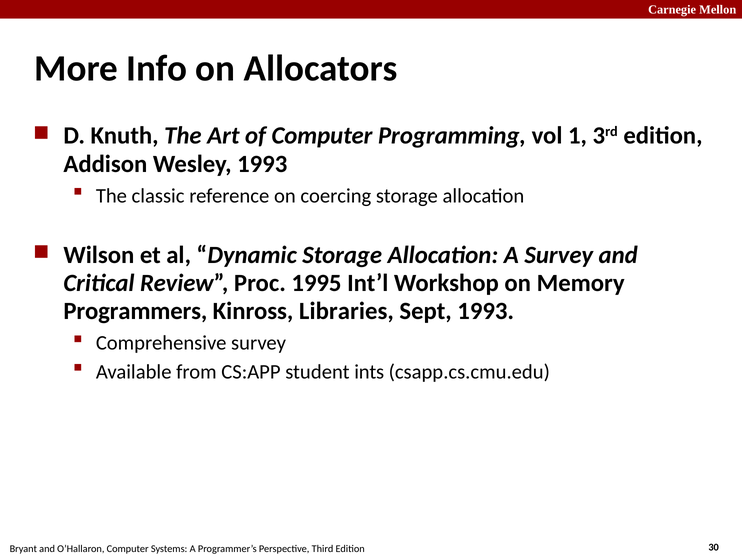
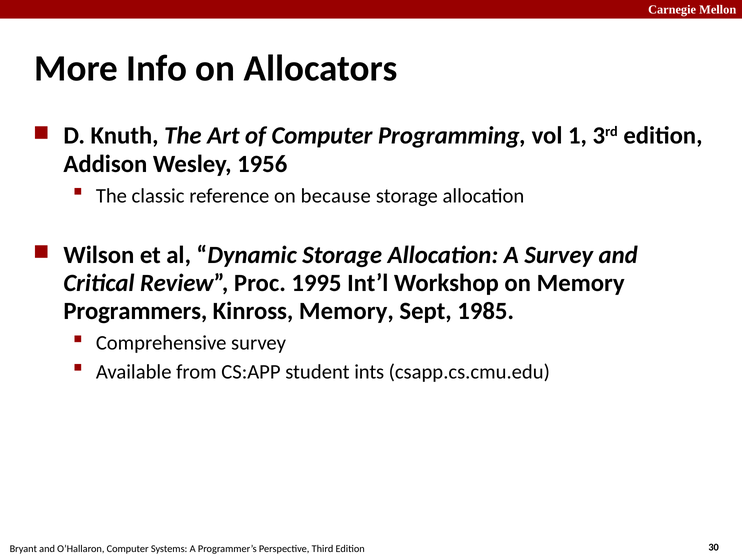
Wesley 1993: 1993 -> 1956 (262, 164)
coercing: coercing -> because (336, 196)
Kinross Libraries: Libraries -> Memory (346, 311)
Sept 1993: 1993 -> 1985 (486, 311)
